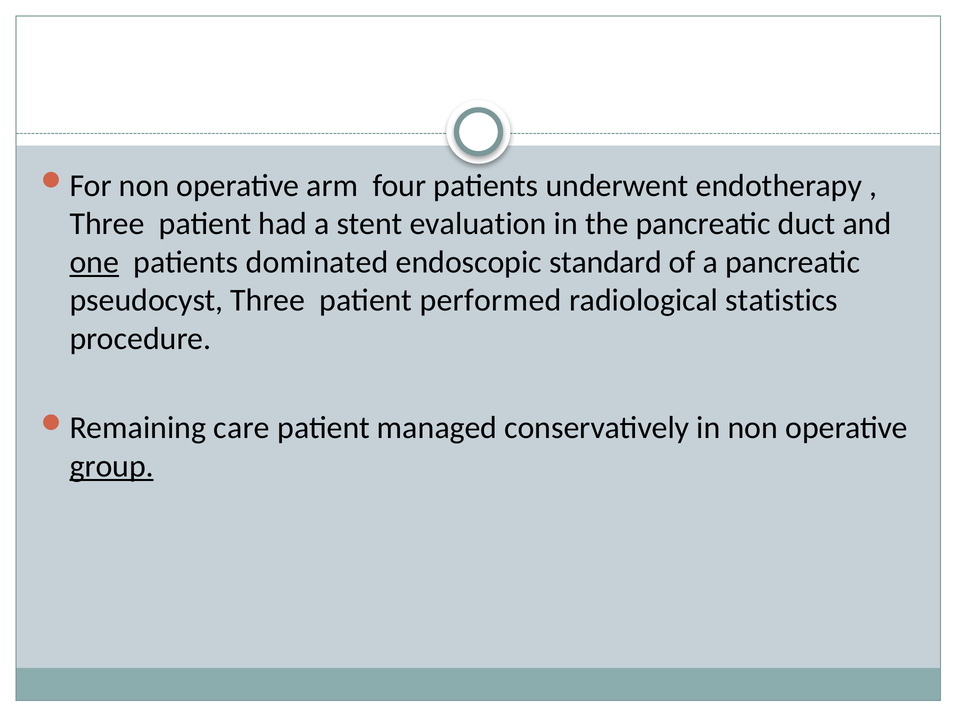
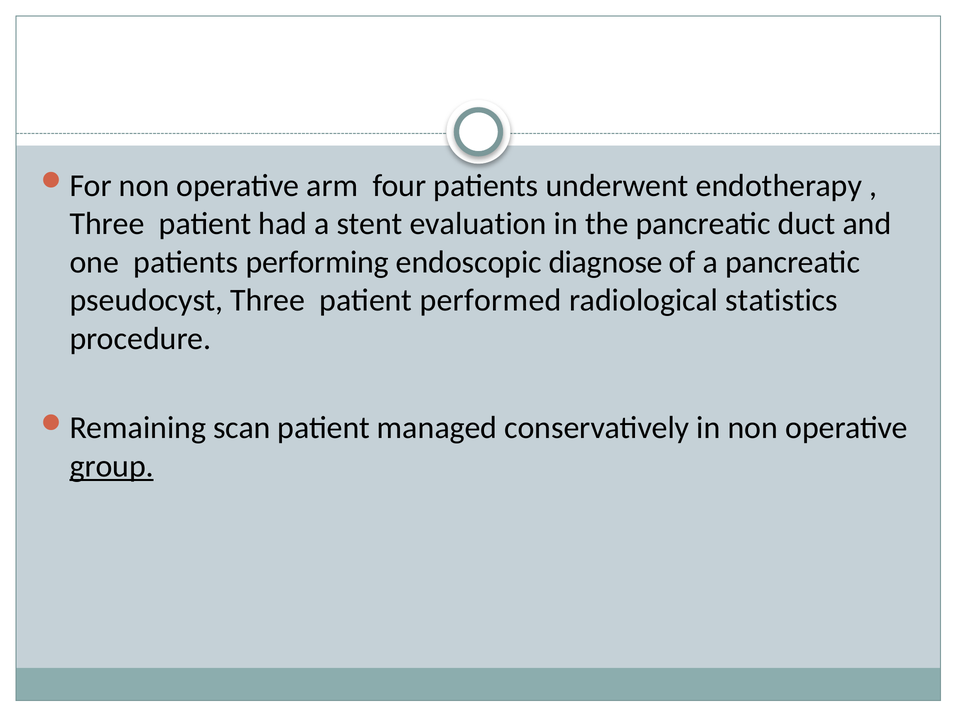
one underline: present -> none (94, 262)
dominated: dominated -> performing (317, 262)
standard: standard -> diagnose (606, 262)
care: care -> scan (242, 428)
